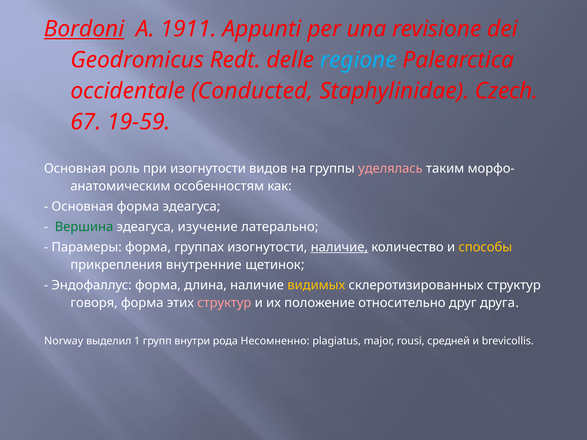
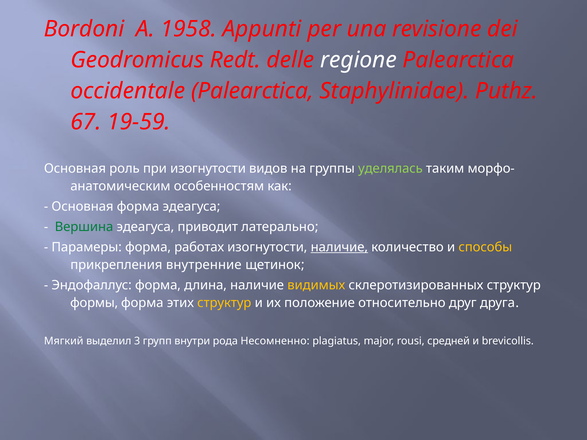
Bordoni underline: present -> none (84, 29)
1911: 1911 -> 1958 (189, 29)
regione colour: light blue -> white (358, 60)
occidentale Conducted: Conducted -> Palearctica (252, 91)
Czech: Czech -> Puthz (506, 91)
уделялась colour: pink -> light green (390, 169)
изучение: изучение -> приводит (208, 227)
группах: группах -> работах (199, 247)
говоря: говоря -> формы (94, 303)
структур colour: pink -> yellow (224, 303)
Norway: Norway -> Мягкий (64, 341)
1: 1 -> 3 (137, 341)
